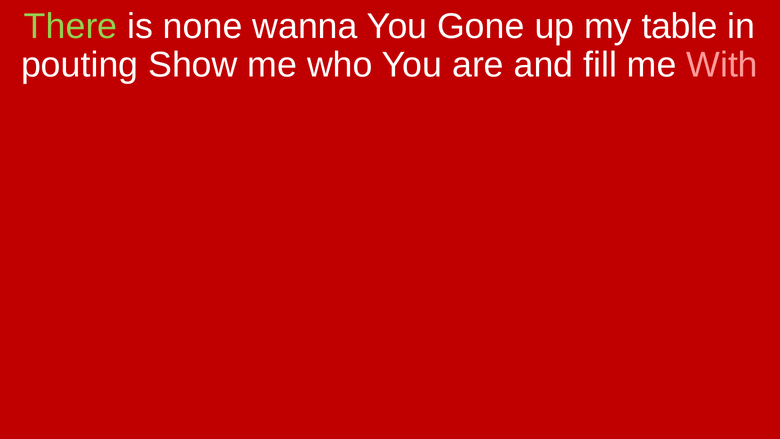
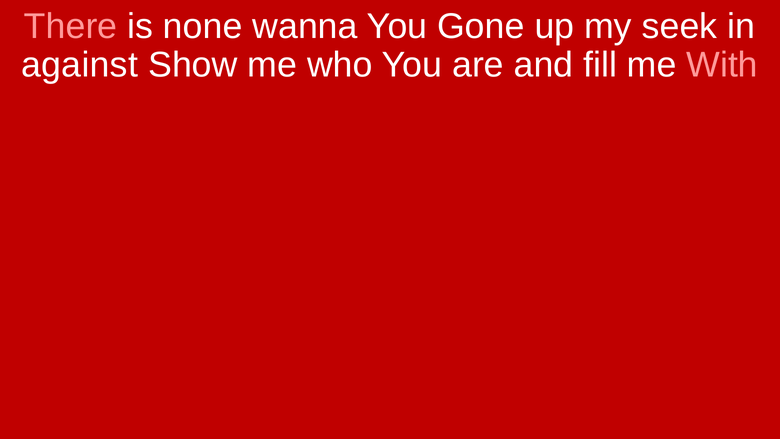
There colour: light green -> pink (71, 27)
table: table -> seek (680, 27)
pouting: pouting -> against (80, 65)
